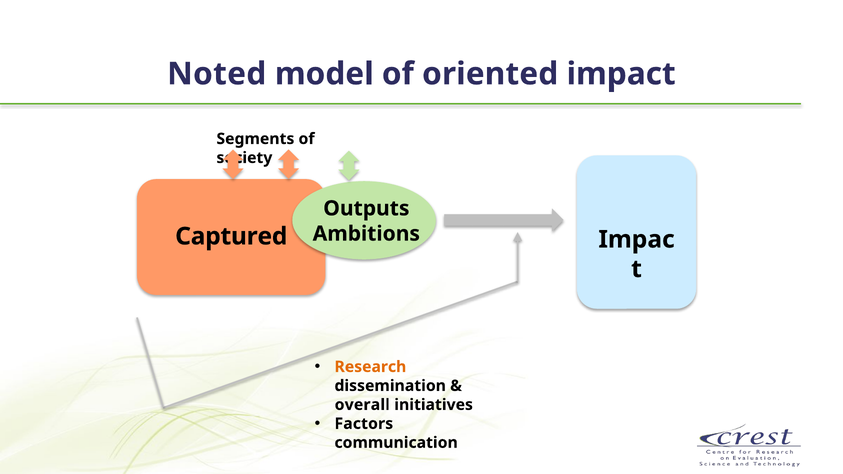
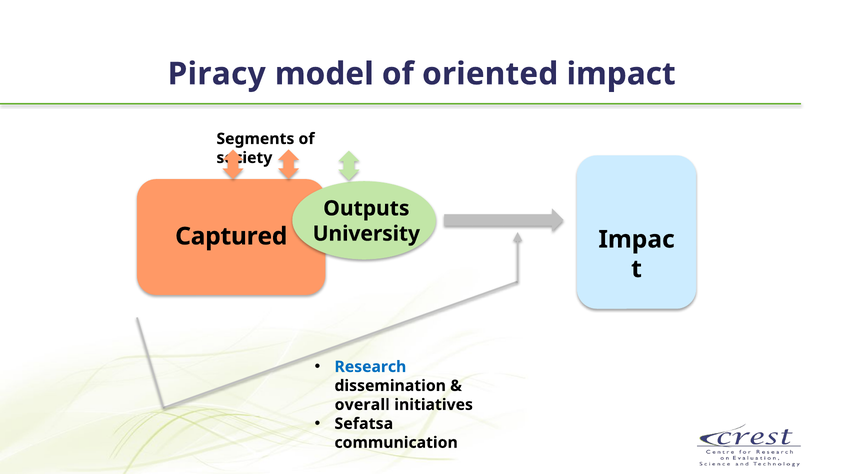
Noted: Noted -> Piracy (217, 74)
Ambitions: Ambitions -> University (366, 234)
Research colour: orange -> blue (370, 367)
Factors: Factors -> Sefatsa (364, 424)
